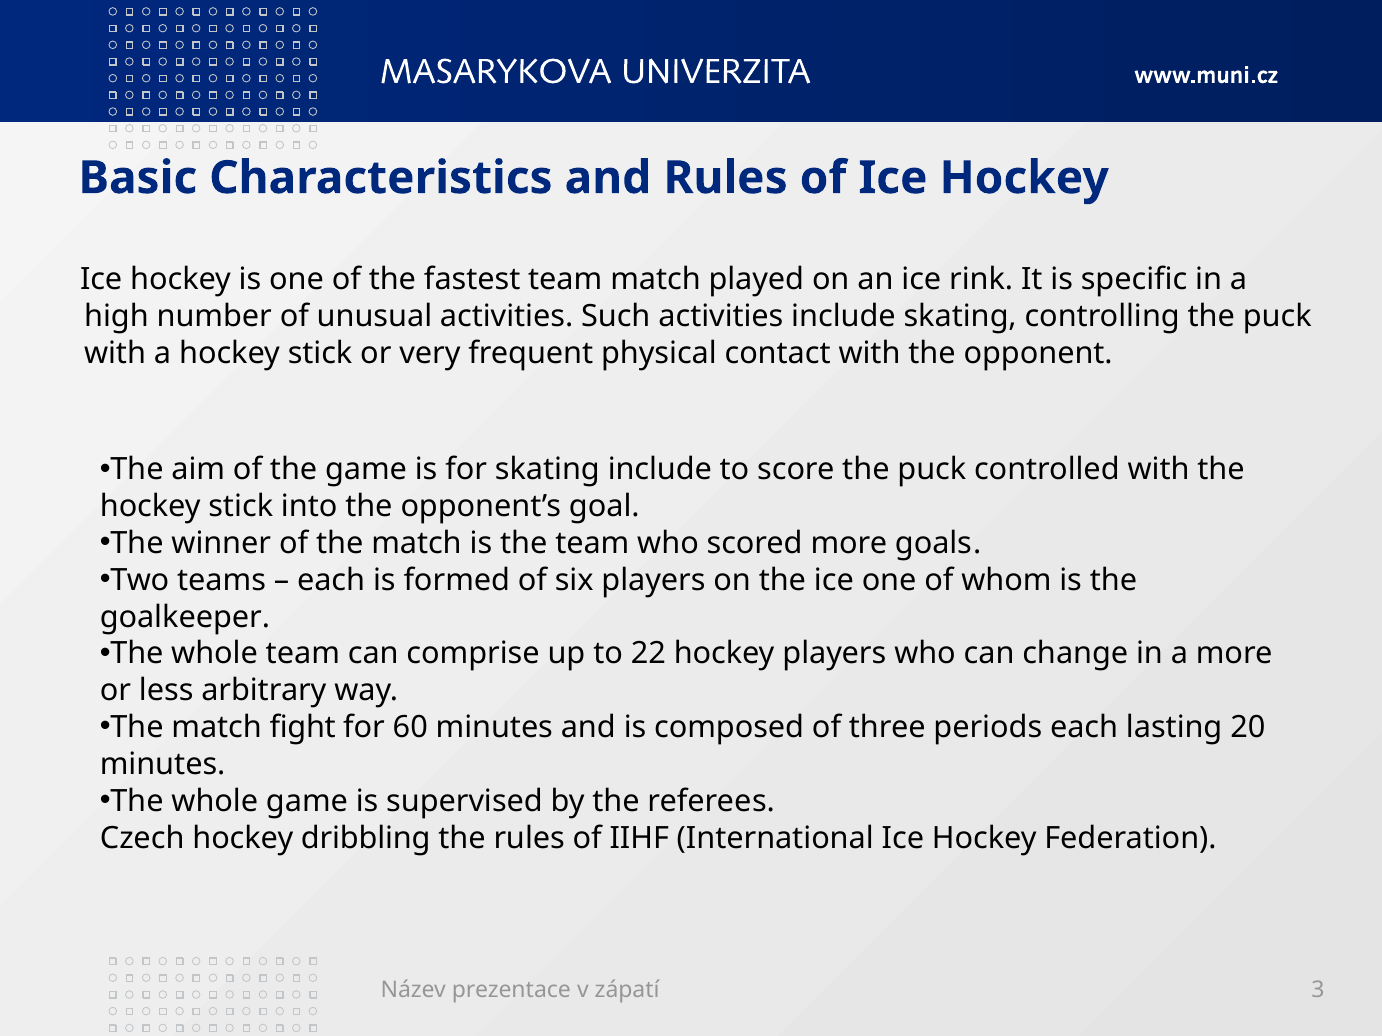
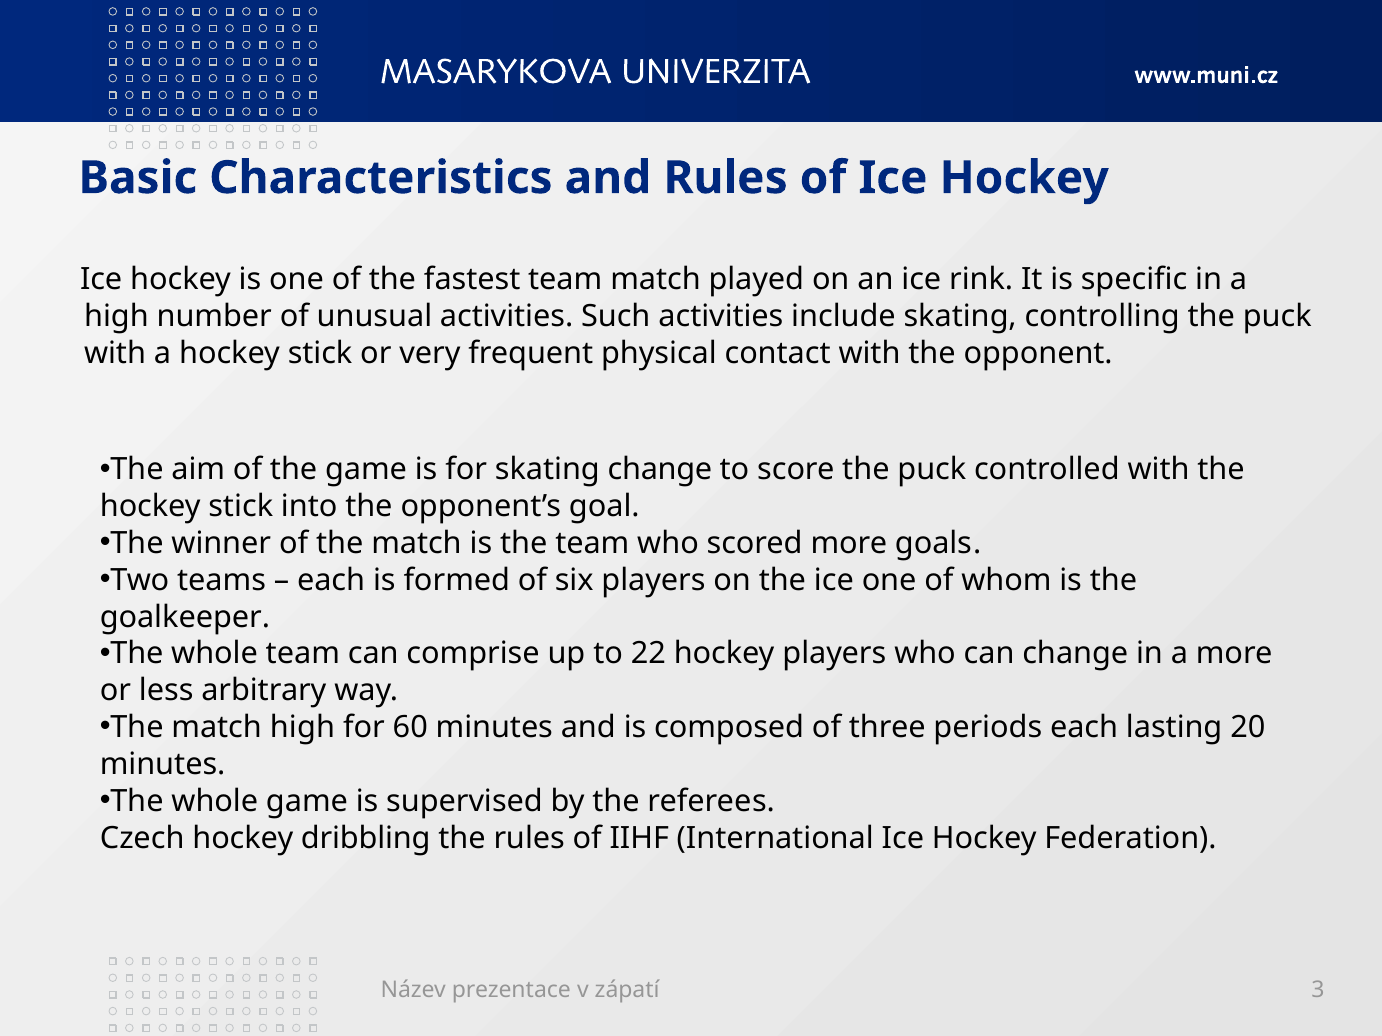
skating include: include -> change (660, 470)
match fight: fight -> high (302, 728)
